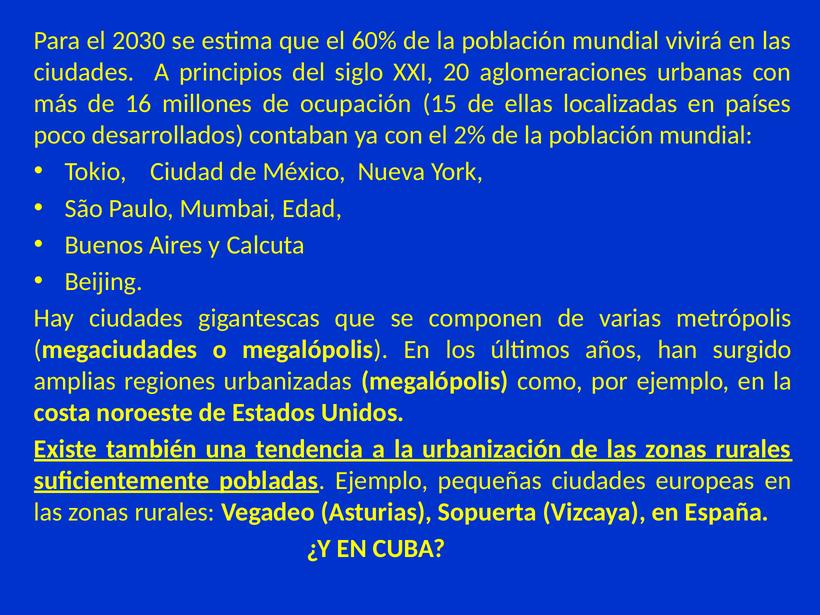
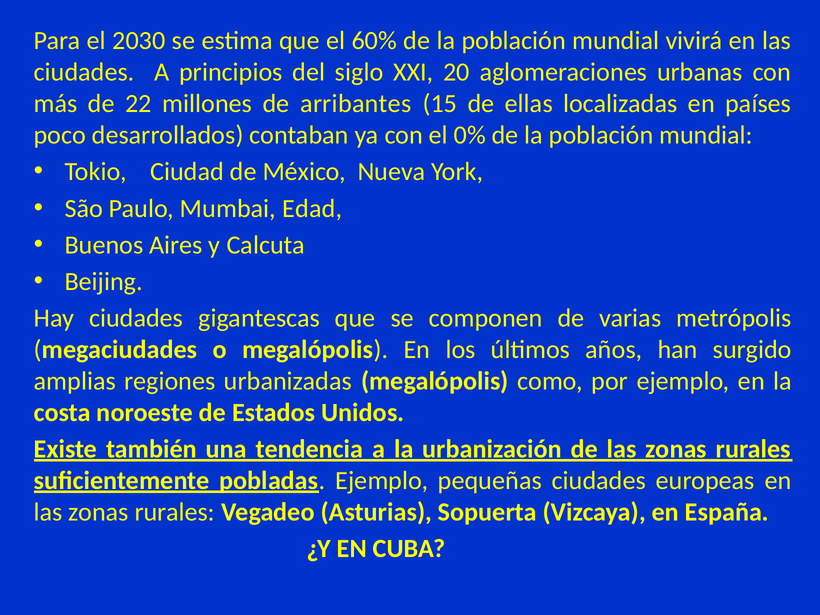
16: 16 -> 22 (138, 104)
ocupación: ocupación -> arribantes (356, 104)
2%: 2% -> 0% (470, 135)
